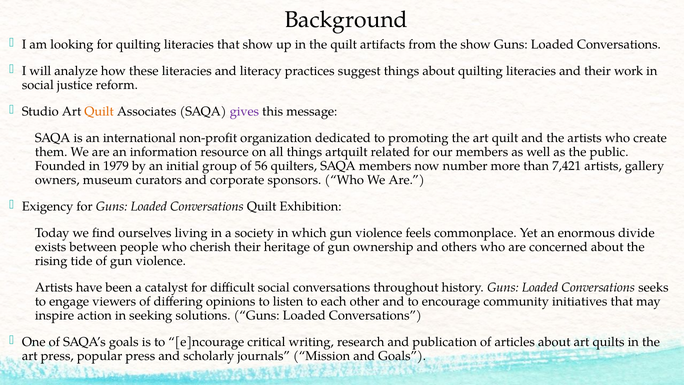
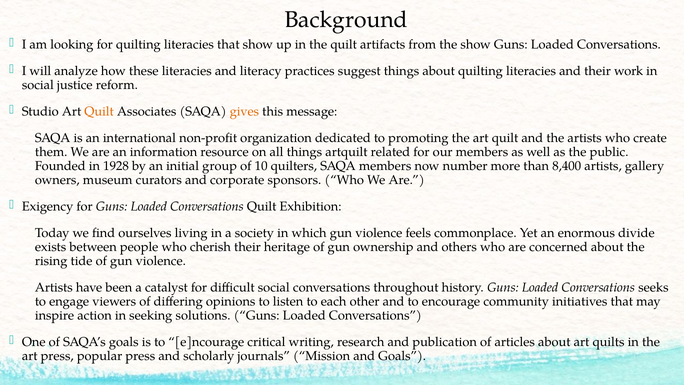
gives colour: purple -> orange (244, 111)
1979: 1979 -> 1928 (116, 166)
56: 56 -> 10 (261, 166)
7,421: 7,421 -> 8,400 (567, 166)
